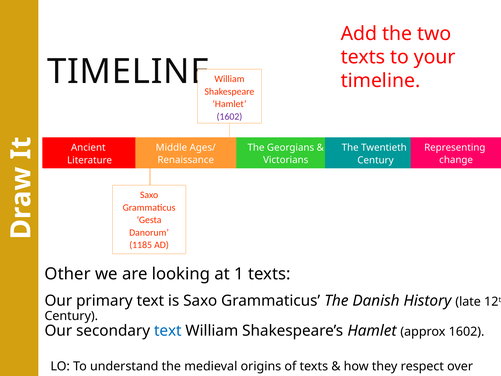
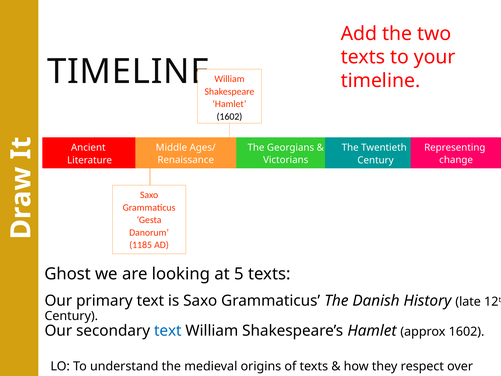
1602 colour: purple -> black (229, 116)
Other: Other -> Ghost (68, 274)
1: 1 -> 5 (239, 274)
